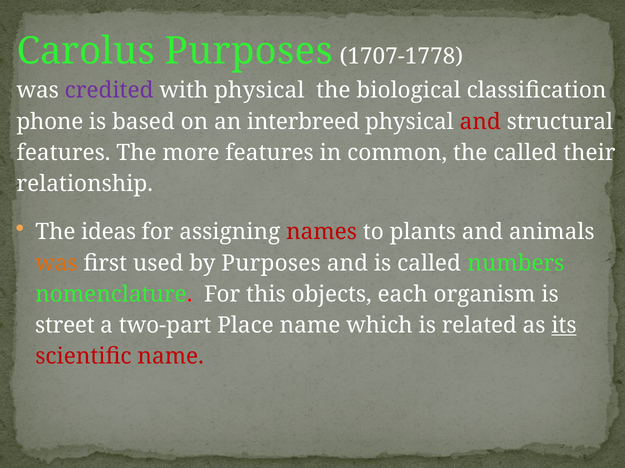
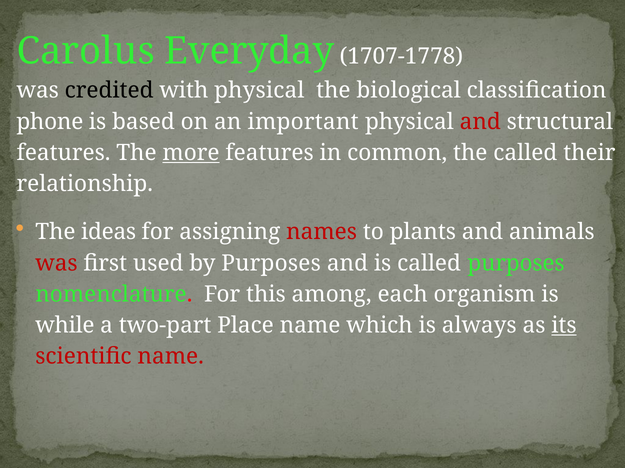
Carolus Purposes: Purposes -> Everyday (249, 51)
credited colour: purple -> black (109, 91)
interbreed: interbreed -> important (303, 122)
more underline: none -> present (191, 153)
was colour: orange -> red (56, 263)
called numbers: numbers -> purposes (516, 263)
objects: objects -> among (332, 295)
street: street -> while (65, 326)
related: related -> always (479, 326)
